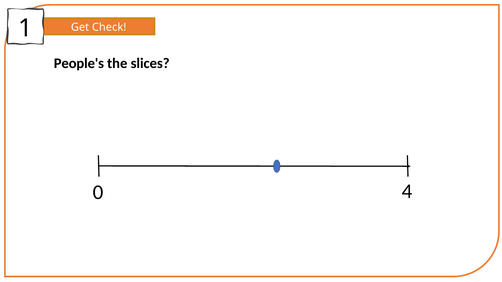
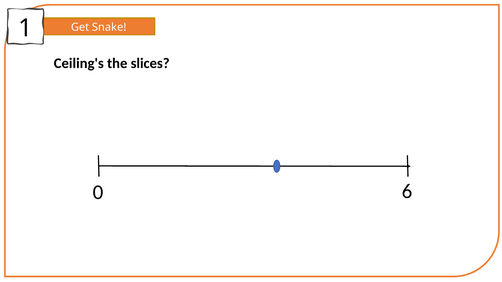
Check: Check -> Snake (109, 27)
People's: People's -> Ceiling's (79, 63)
4: 4 -> 6 (407, 191)
